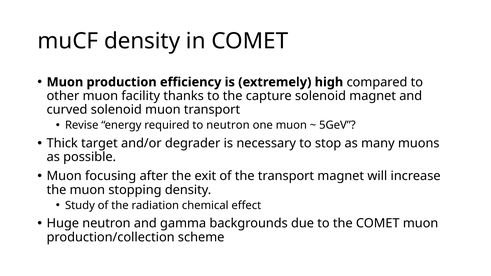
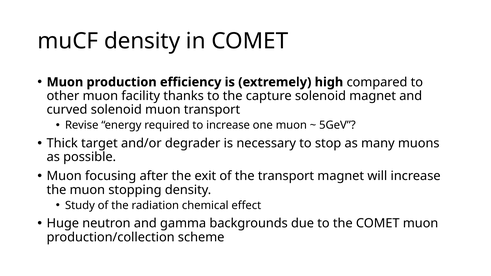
to neutron: neutron -> increase (228, 125)
